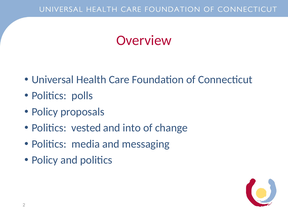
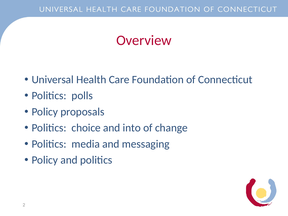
vested: vested -> choice (86, 128)
